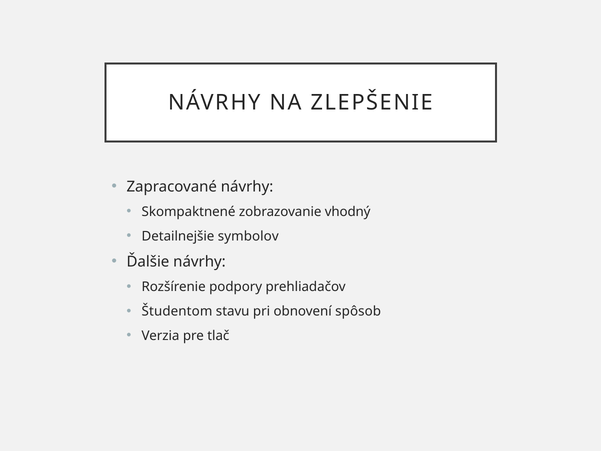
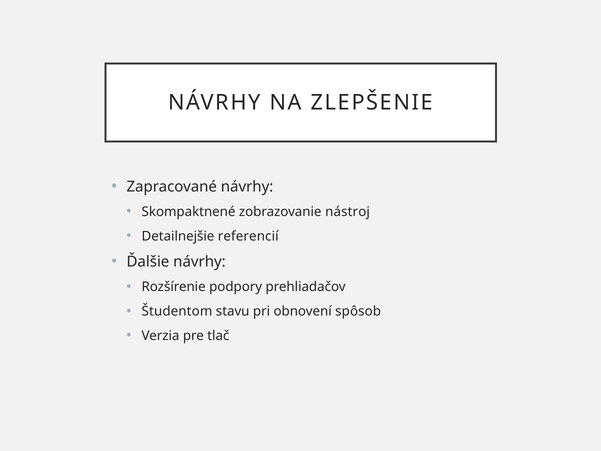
vhodný: vhodný -> nástroj (348, 212)
symbolov: symbolov -> referencií (248, 236)
